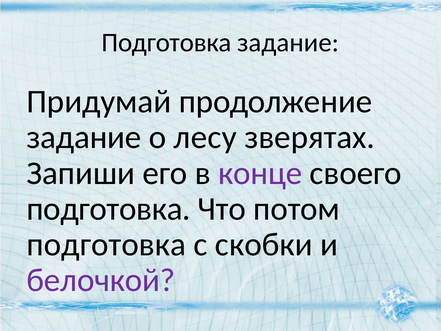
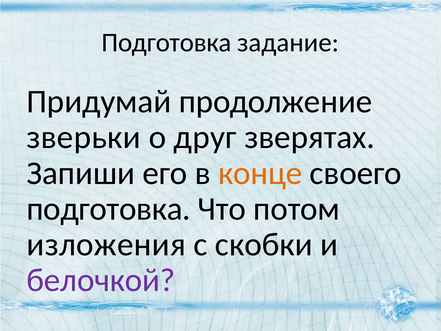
задание: задание -> зверьки (84, 137)
лесу: лесу -> друг (205, 137)
конце colour: purple -> orange (260, 173)
подготовка: подготовка -> изложения (106, 244)
